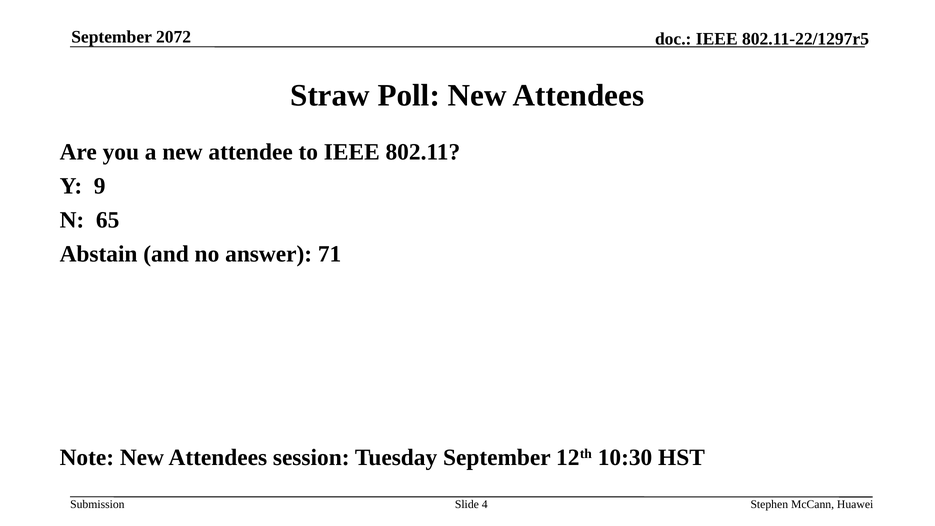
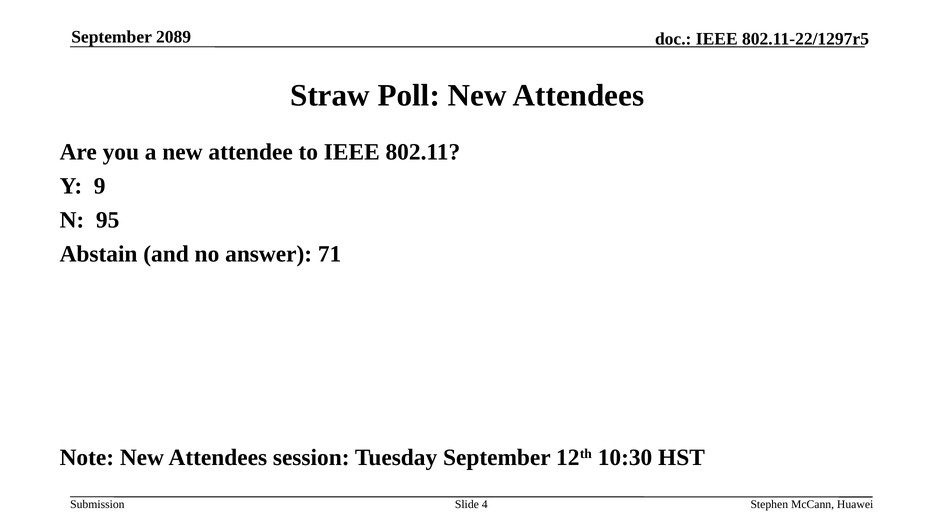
2072: 2072 -> 2089 (174, 37)
65: 65 -> 95 (108, 220)
